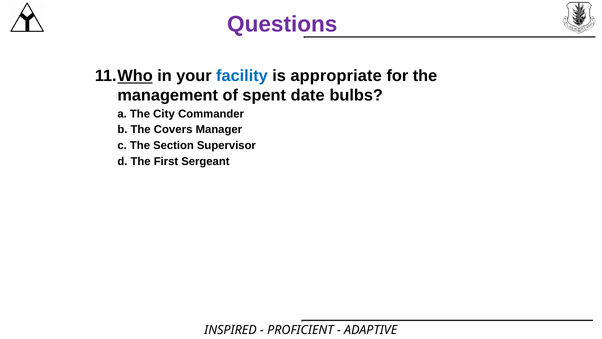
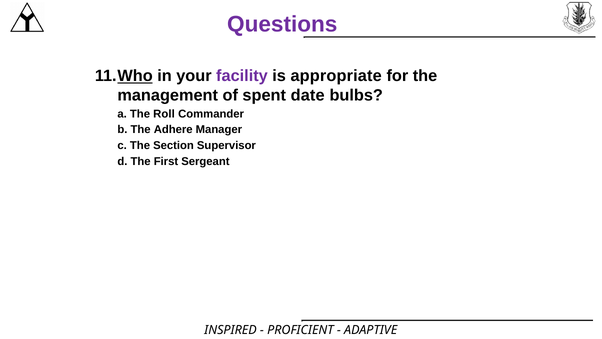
facility colour: blue -> purple (242, 76)
City: City -> Roll (164, 114)
Covers: Covers -> Adhere (173, 130)
